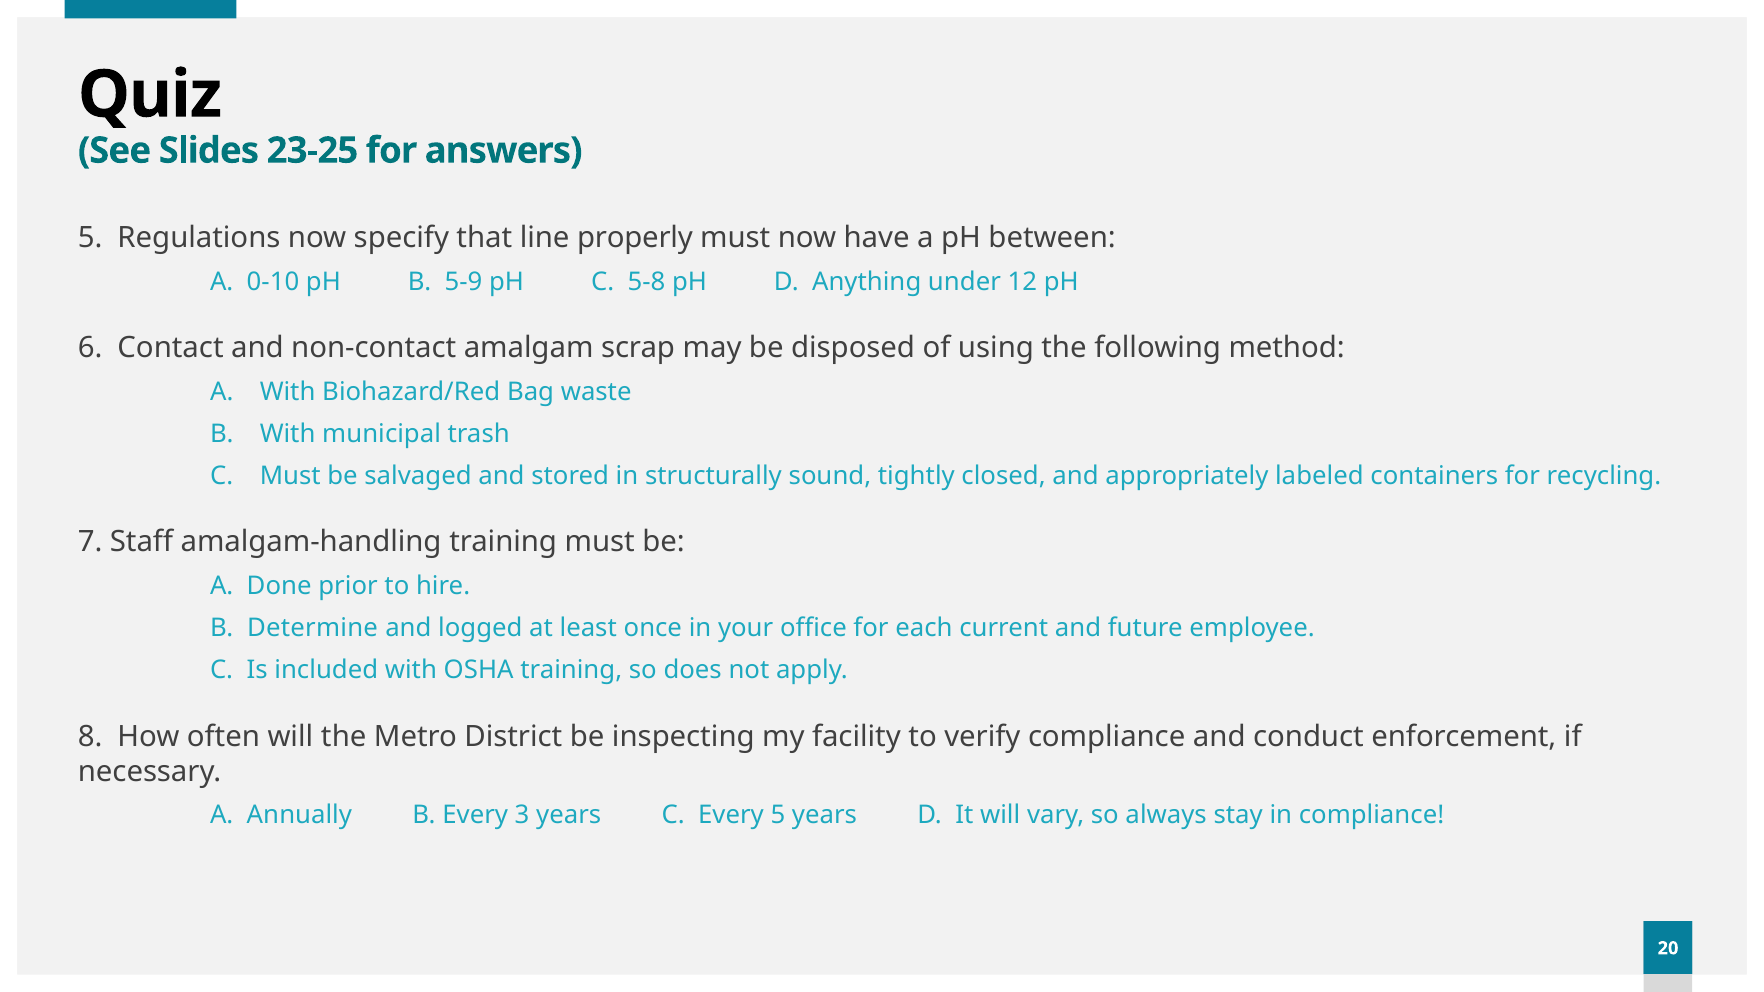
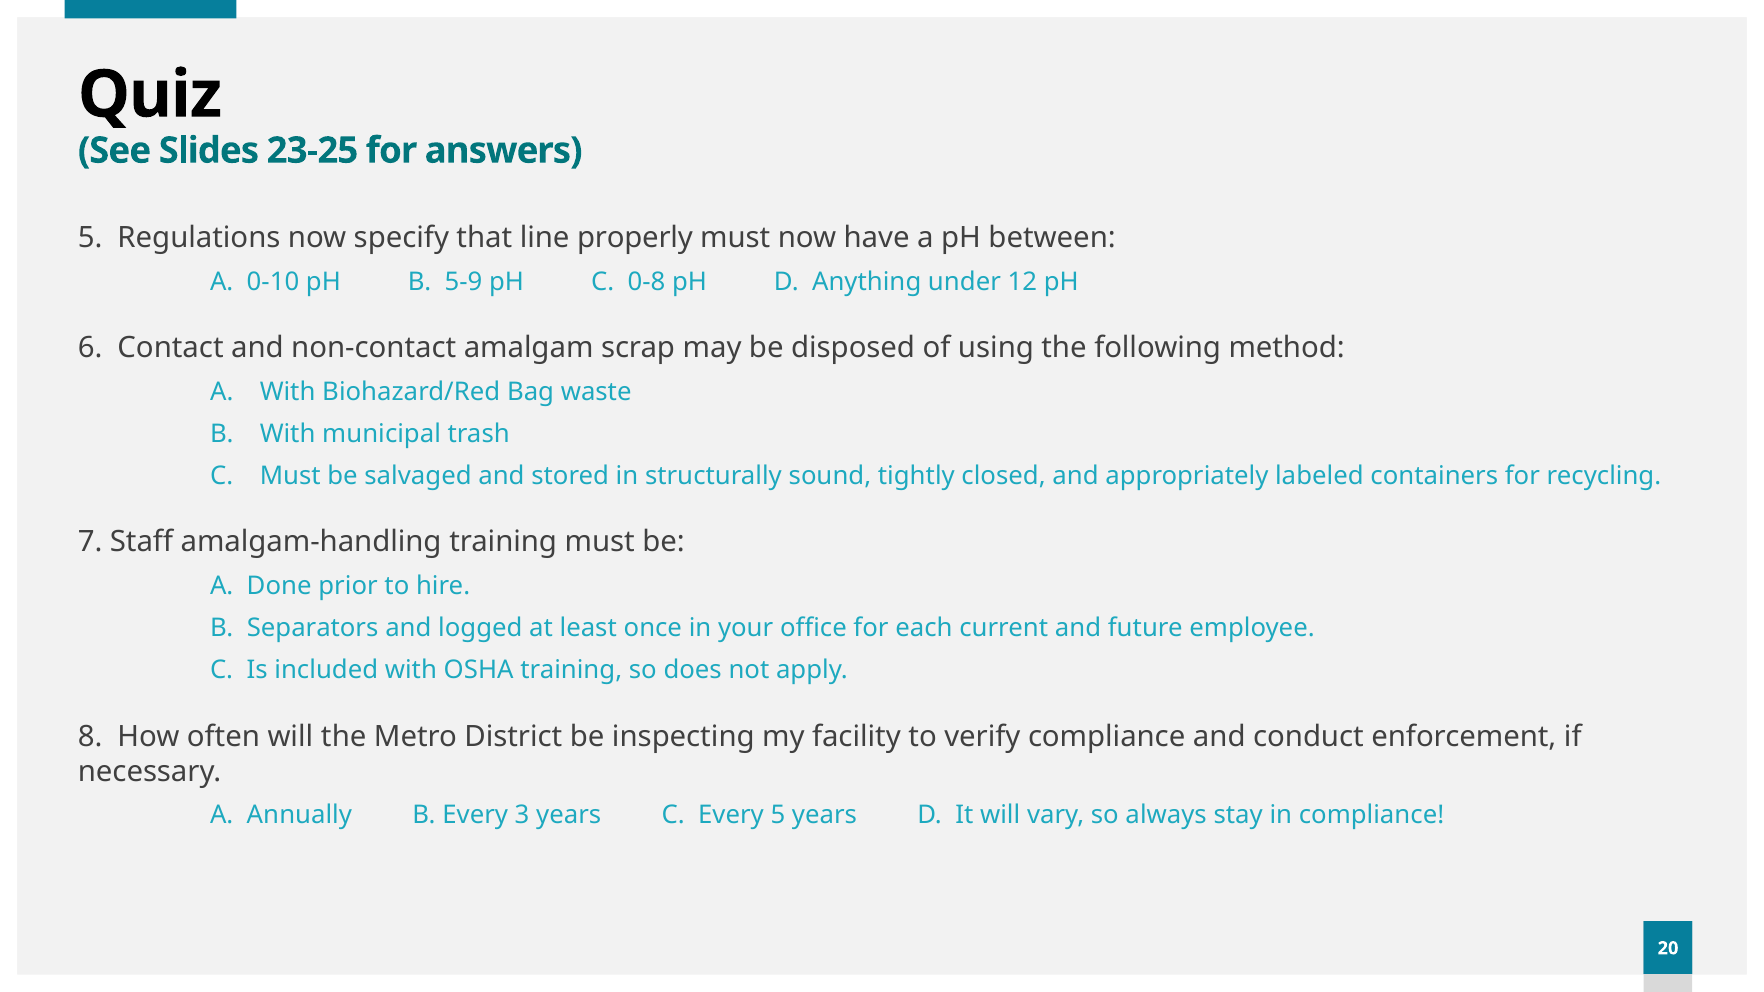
5-8: 5-8 -> 0-8 (646, 282)
Determine: Determine -> Separators (313, 628)
